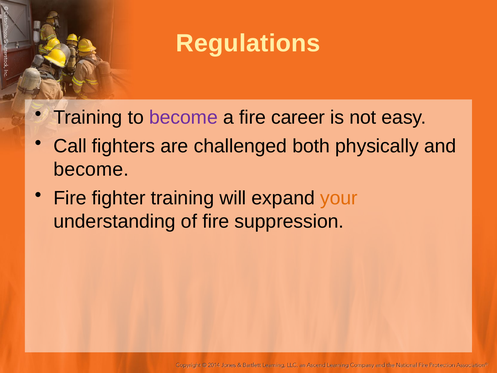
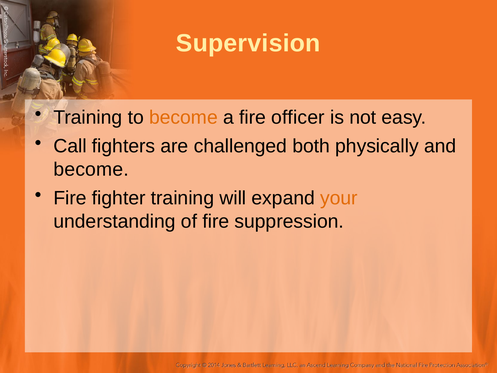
Regulations: Regulations -> Supervision (248, 43)
become colour: purple -> orange (183, 117)
career: career -> officer (298, 117)
